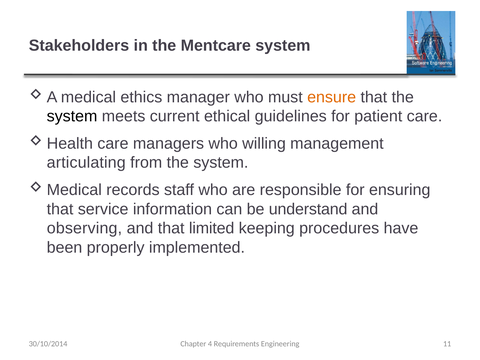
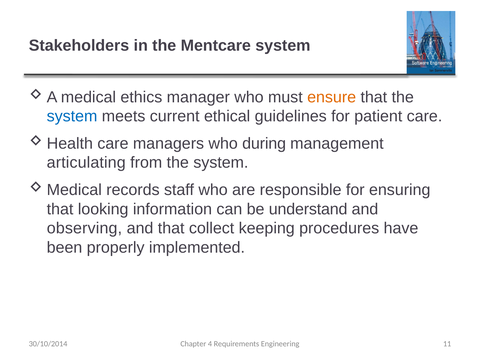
system colour: black -> blue (72, 116)
willing: willing -> during (264, 143)
service: service -> looking (103, 209)
limited: limited -> collect (212, 228)
